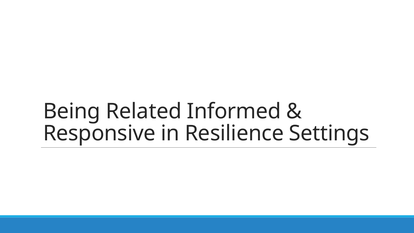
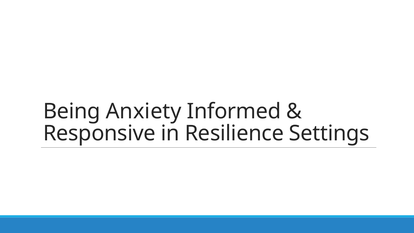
Related: Related -> Anxiety (144, 111)
